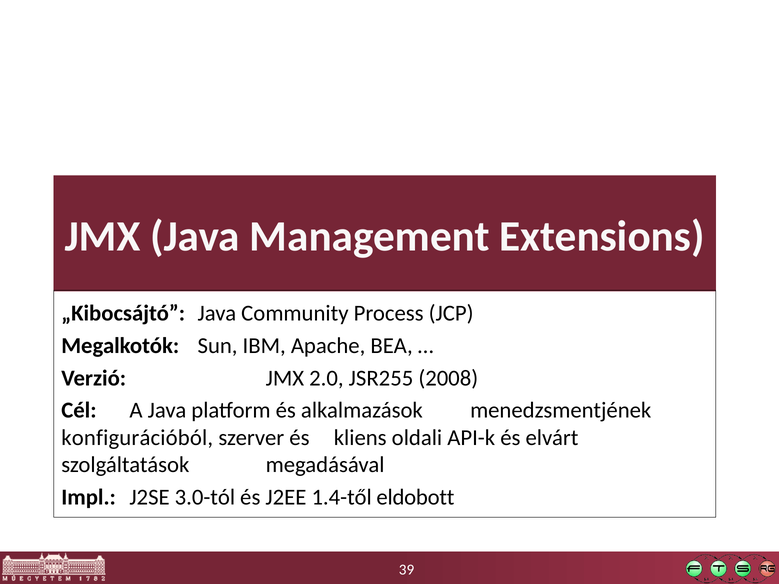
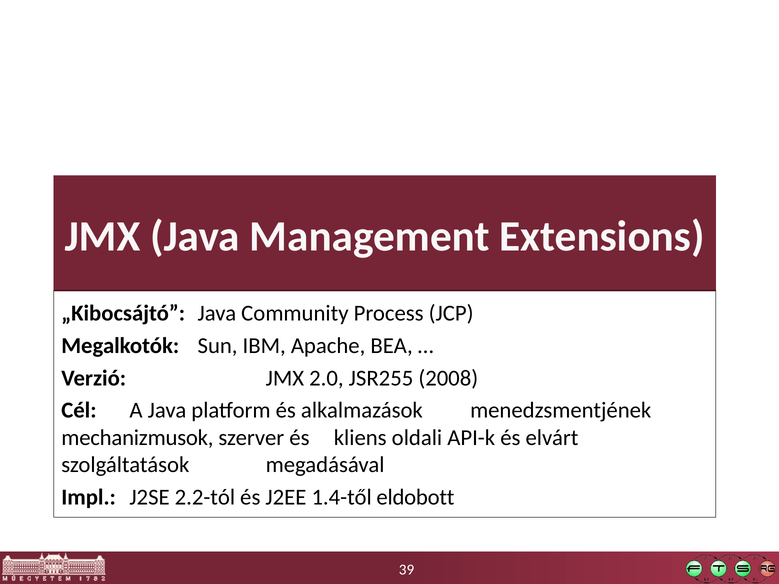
konfigurációból: konfigurációból -> mechanizmusok (137, 438)
3.0-tól: 3.0-tól -> 2.2-tól (205, 498)
